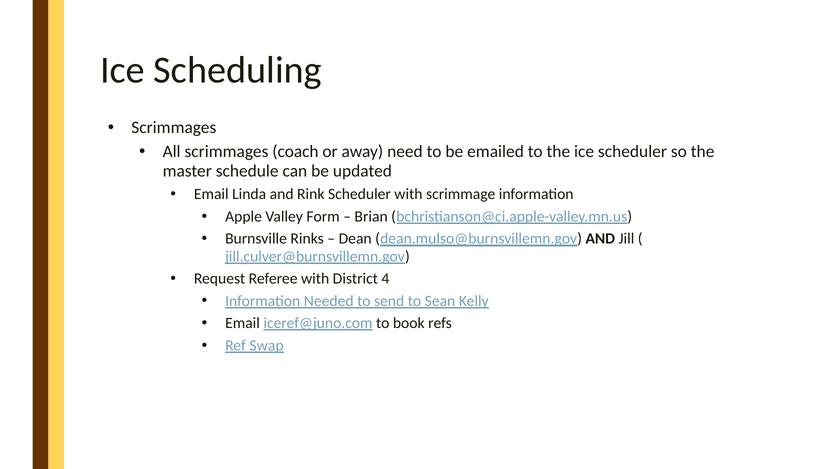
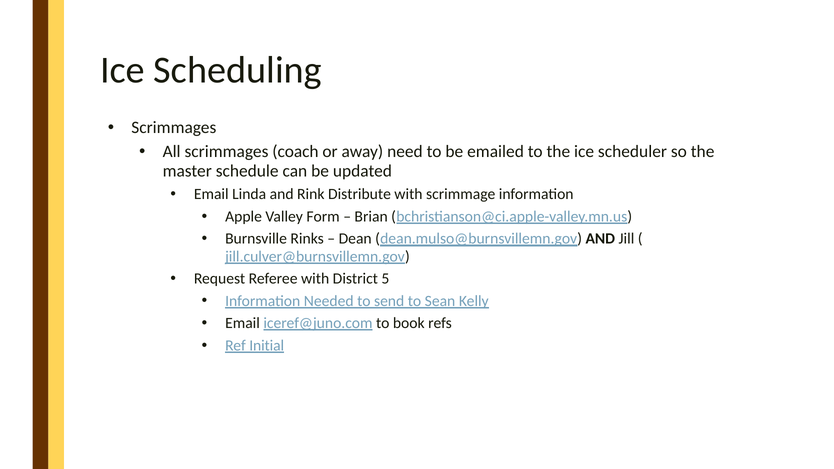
Rink Scheduler: Scheduler -> Distribute (359, 194)
4: 4 -> 5 (385, 279)
Swap: Swap -> Initial (267, 346)
